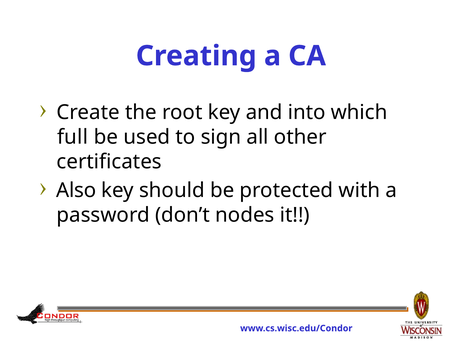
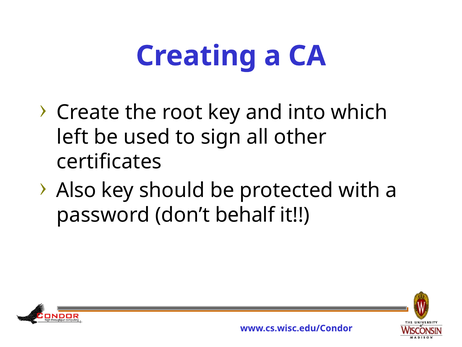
full: full -> left (73, 137)
nodes: nodes -> behalf (245, 215)
